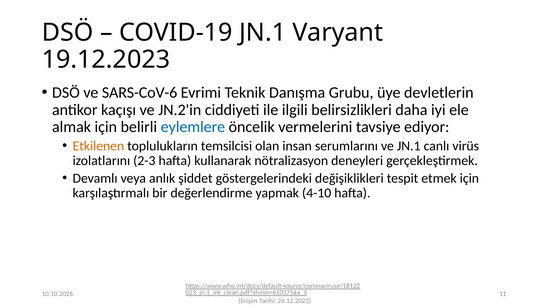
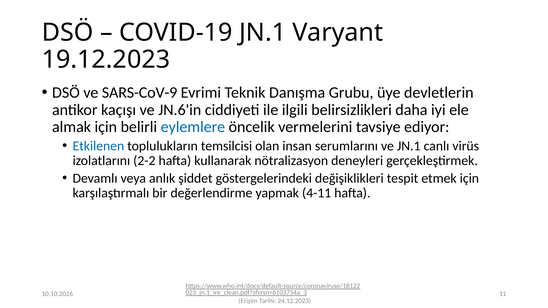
SARS-CoV-6: SARS-CoV-6 -> SARS-CoV-9 (140, 93)
JN.2'in: JN.2'in -> JN.6'in (180, 110)
Etkilenen colour: orange -> blue (98, 146)
2-3: 2-3 -> 2-2 (144, 161)
4-10: 4-10 -> 4-11 (317, 193)
